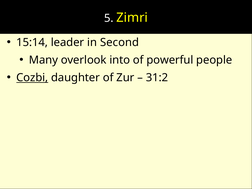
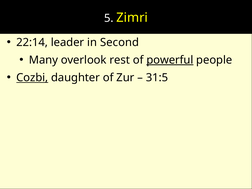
15:14: 15:14 -> 22:14 (32, 42)
into: into -> rest (120, 60)
powerful underline: none -> present (170, 60)
31:2: 31:2 -> 31:5 (157, 78)
